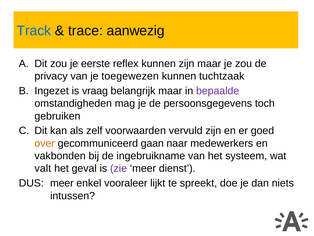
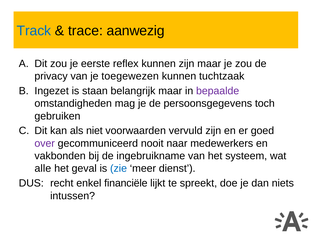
vraag: vraag -> staan (95, 91)
zelf: zelf -> niet (94, 130)
over colour: orange -> purple (45, 143)
gaan: gaan -> nooit (152, 143)
valt: valt -> alle (43, 168)
zie colour: purple -> blue (119, 168)
DUS meer: meer -> recht (62, 183)
vooraleer: vooraleer -> financiële (126, 183)
